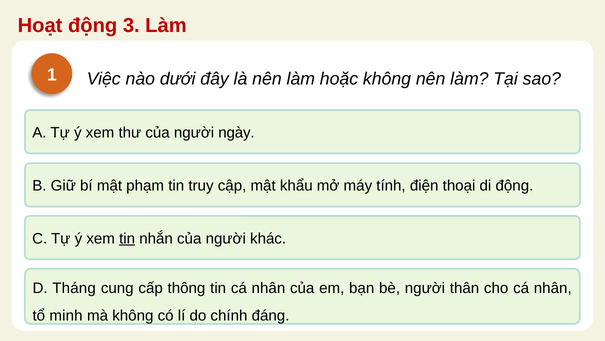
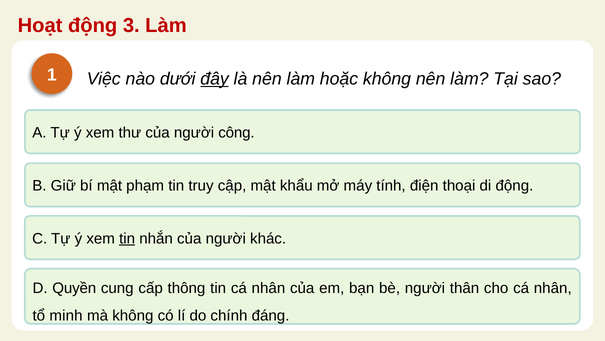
đây underline: none -> present (215, 79)
ngày: ngày -> công (236, 133)
Tháng: Tháng -> Quyền (74, 288)
